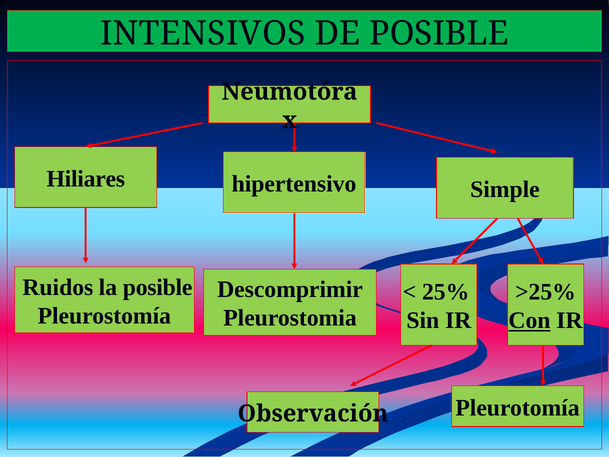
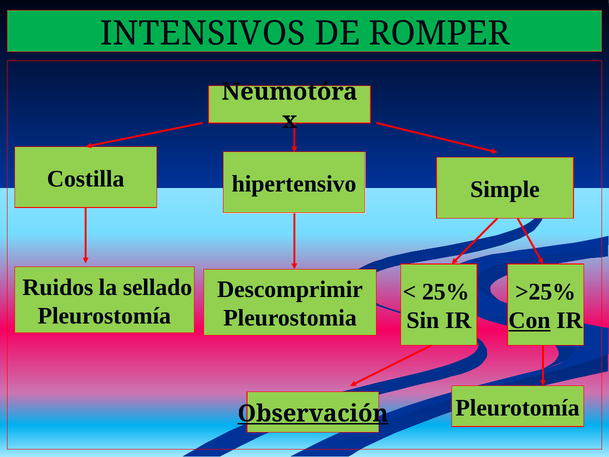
DE POSIBLE: POSIBLE -> ROMPER (439, 33)
Hiliares: Hiliares -> Costilla (86, 179)
la posible: posible -> sellado (158, 287)
Observación underline: none -> present (313, 413)
